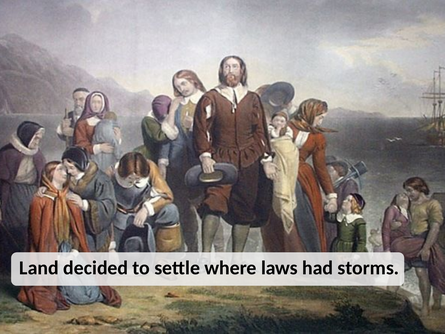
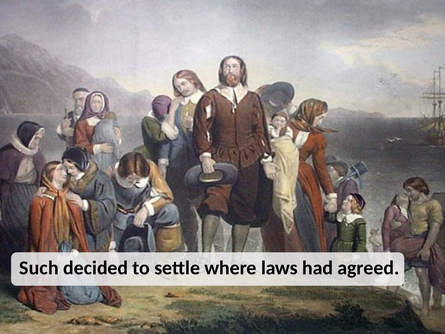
Land: Land -> Such (39, 268)
storms: storms -> agreed (368, 268)
